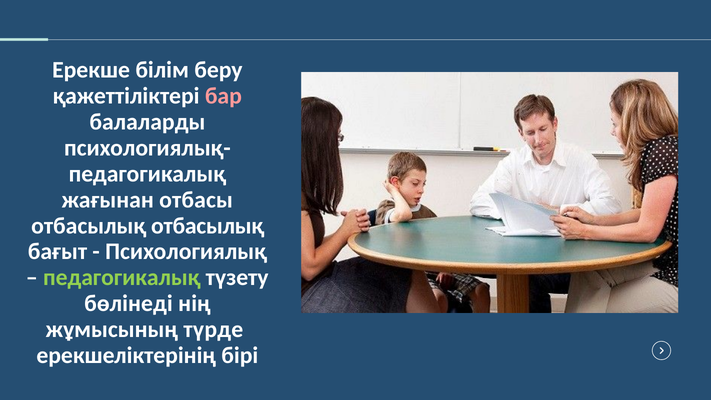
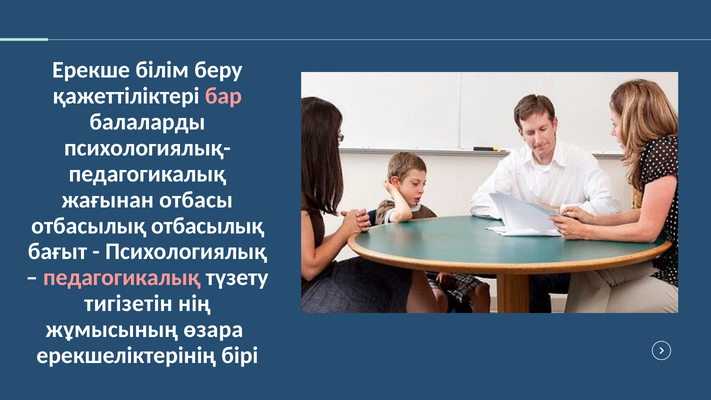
педагогикалық colour: light green -> pink (122, 277)
бөлінеді: бөлінеді -> тигізетін (128, 303)
түрде: түрде -> өзара (213, 329)
